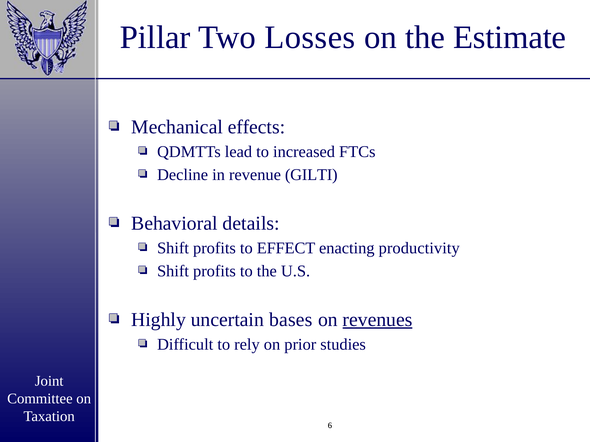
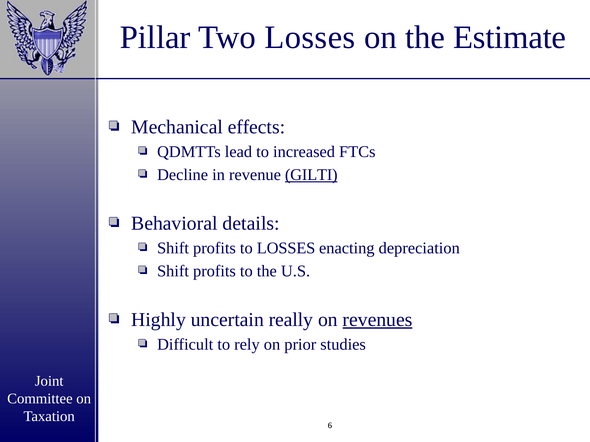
GILTI underline: none -> present (311, 175)
to EFFECT: EFFECT -> LOSSES (286, 248)
productivity: productivity -> depreciation (419, 248)
bases: bases -> really (291, 320)
